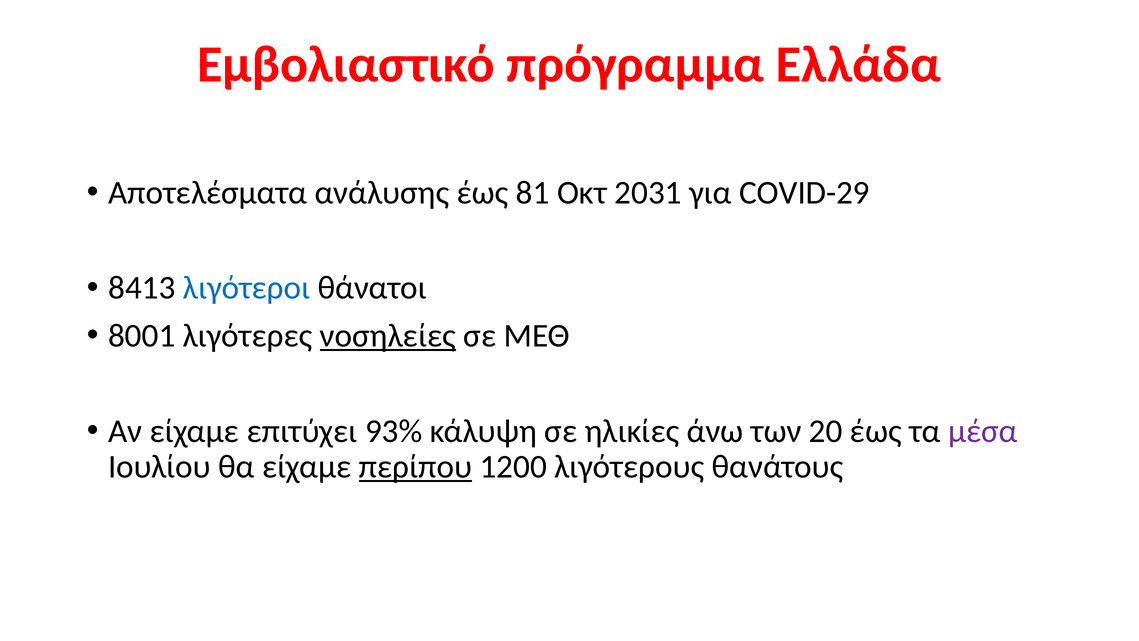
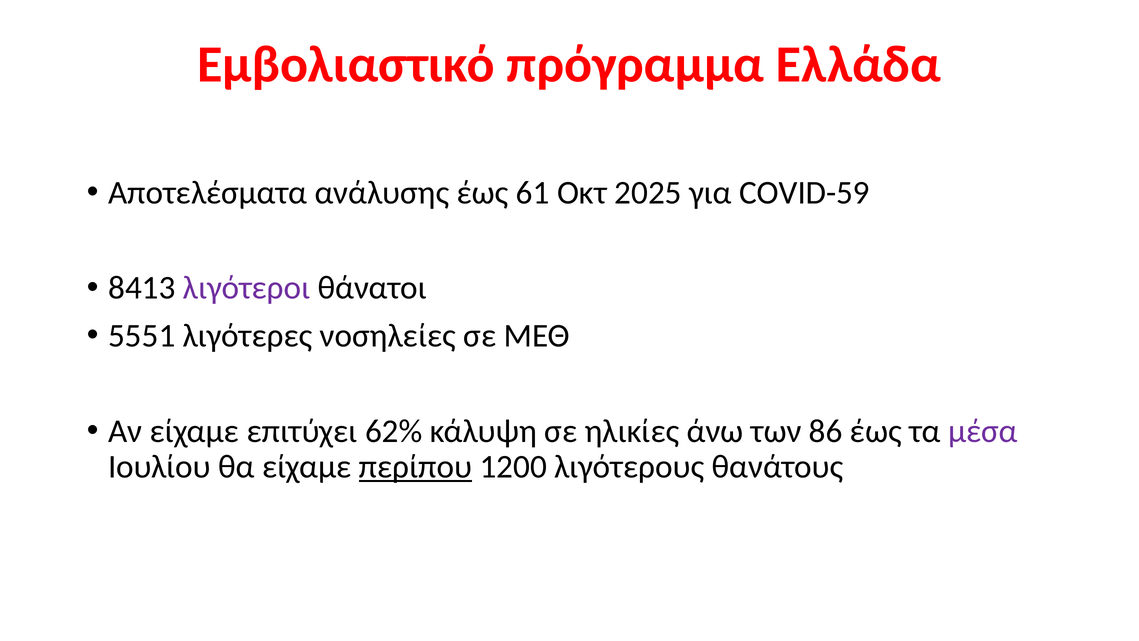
81: 81 -> 61 (533, 193)
2031: 2031 -> 2025 (648, 193)
COVID-29: COVID-29 -> COVID-59 (804, 193)
λιγότεροι colour: blue -> purple (247, 288)
8001: 8001 -> 5551 (142, 336)
νοσηλείες underline: present -> none (388, 336)
93%: 93% -> 62% (394, 431)
20: 20 -> 86 (826, 431)
